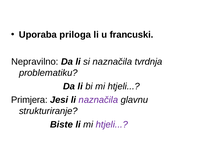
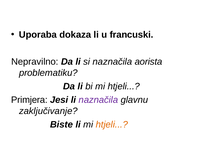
priloga: priloga -> dokaza (75, 35)
tvrdnja: tvrdnja -> aorista (148, 62)
strukturiranje: strukturiranje -> zaključivanje (48, 111)
htjeli colour: purple -> orange (112, 125)
